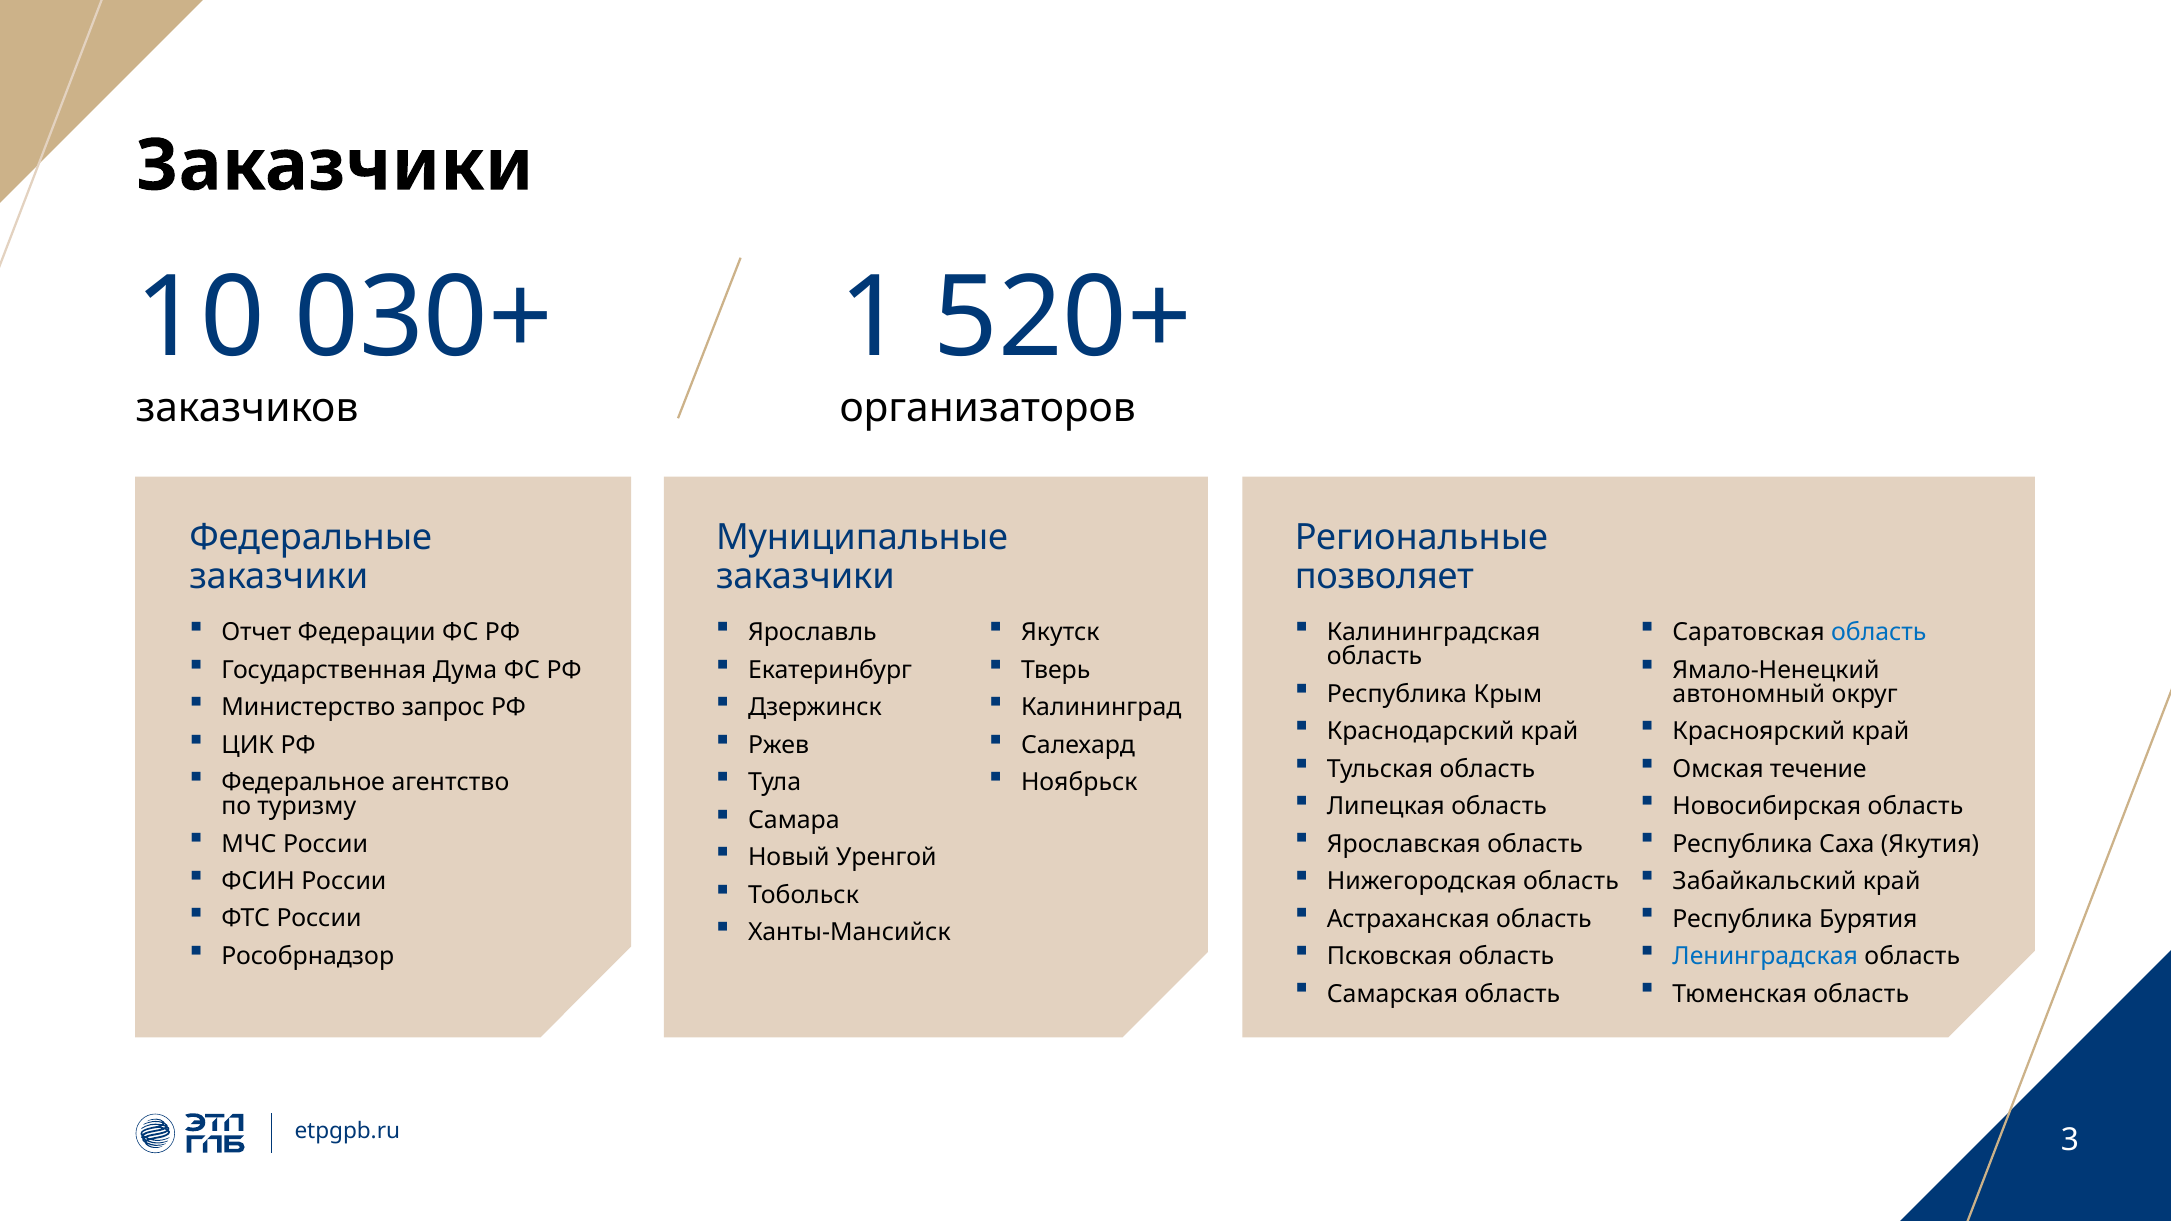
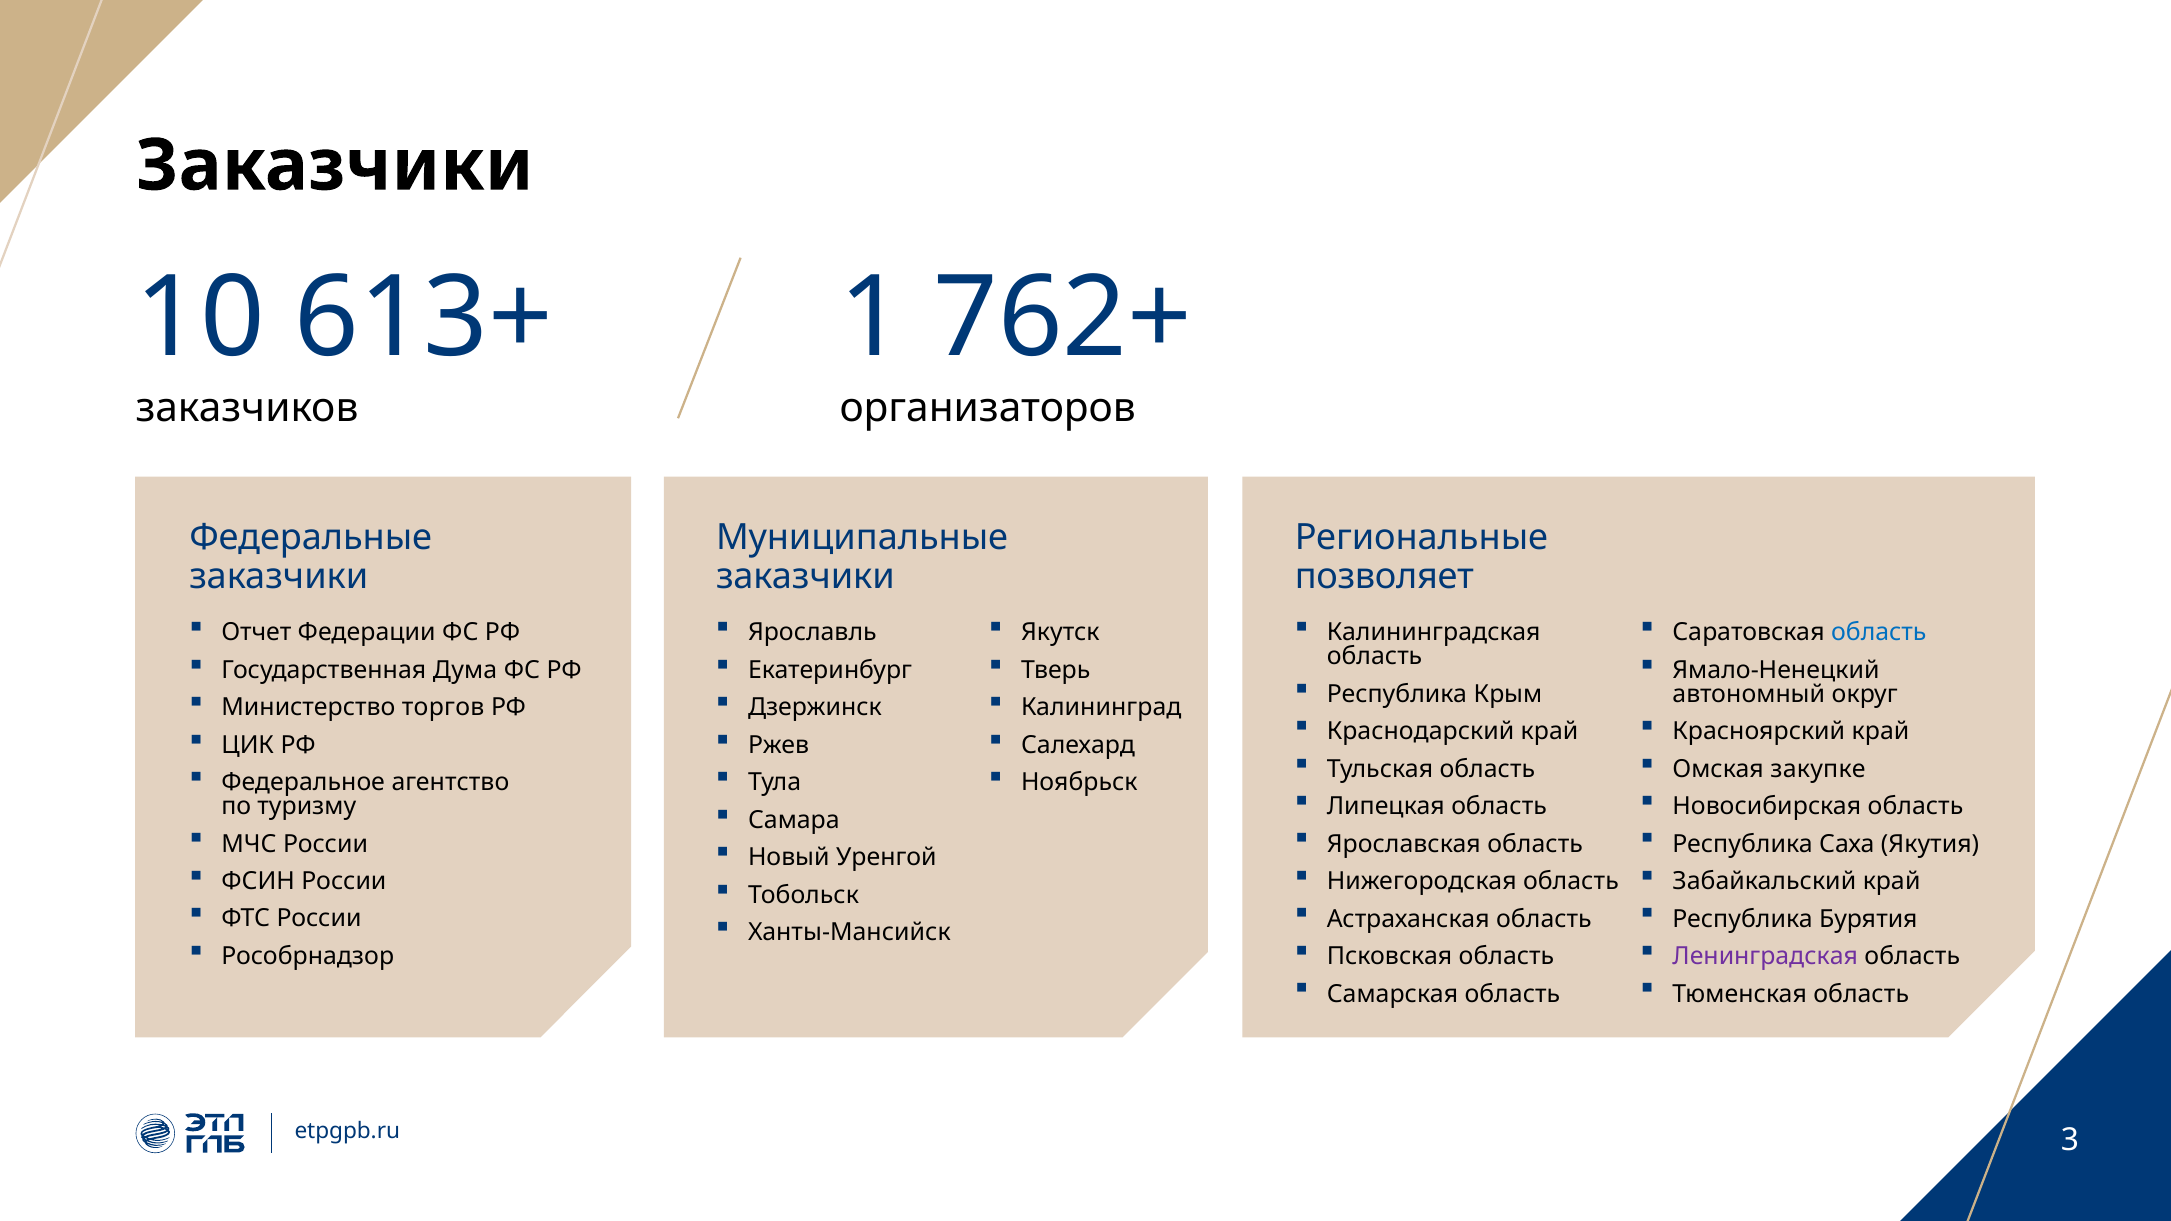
030+: 030+ -> 613+ (424, 318)
520+: 520+ -> 762+ (1063, 318)
запрос: запрос -> торгов (443, 708)
течение: течение -> закупке (1818, 769)
Ленинградская colour: blue -> purple (1765, 956)
